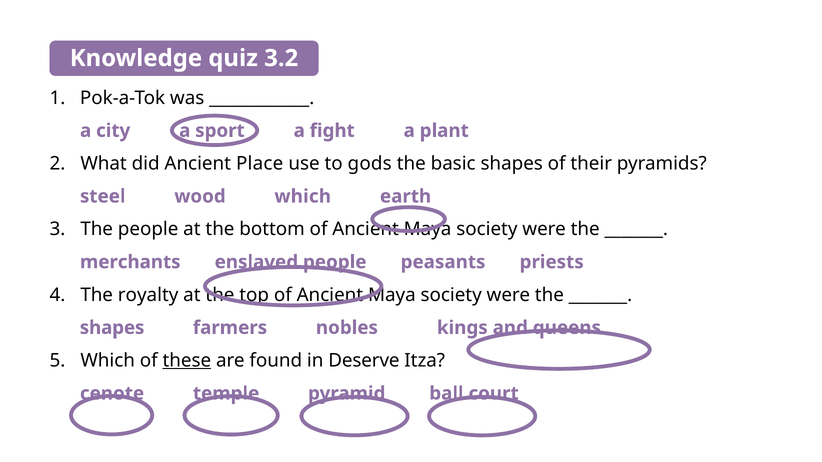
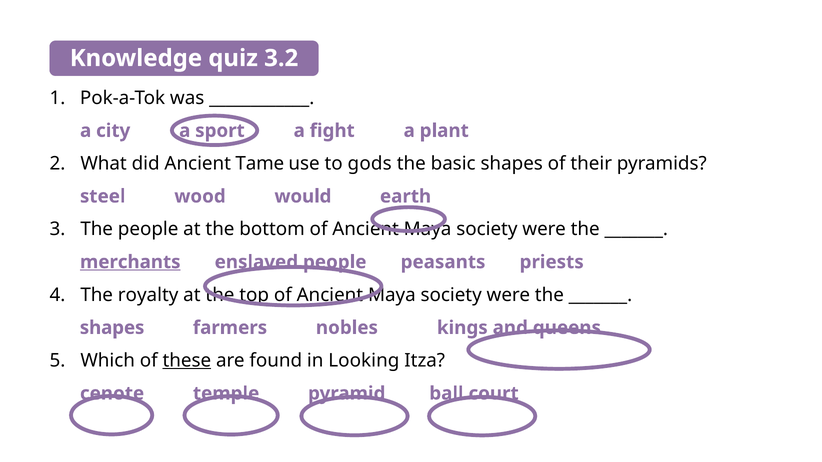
Place: Place -> Tame (260, 164)
wood which: which -> would (303, 196)
merchants underline: none -> present (130, 262)
Deserve: Deserve -> Looking (364, 361)
